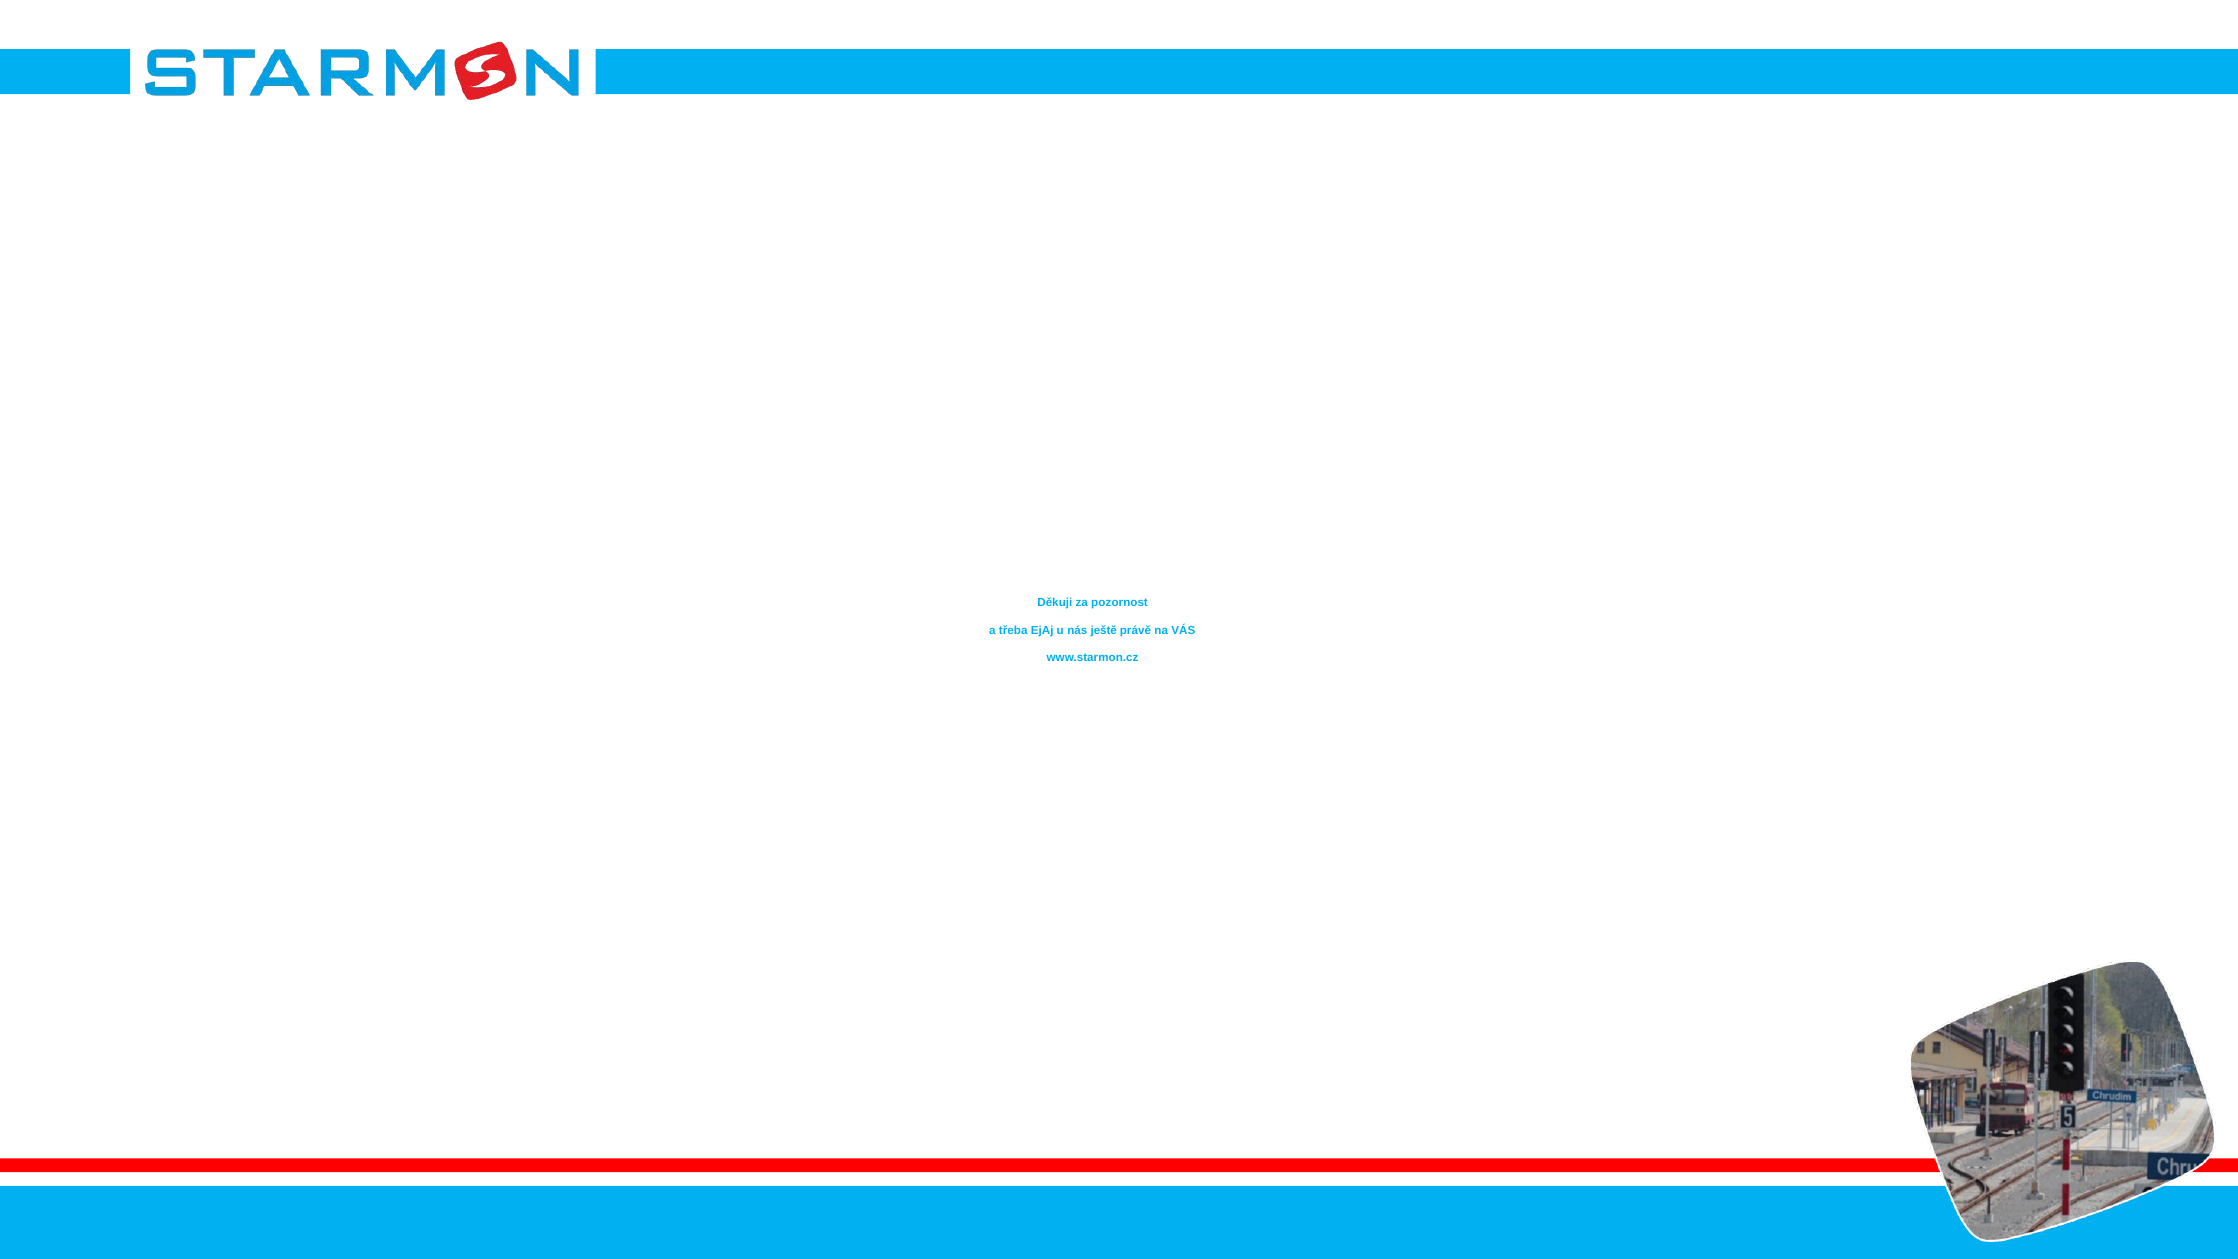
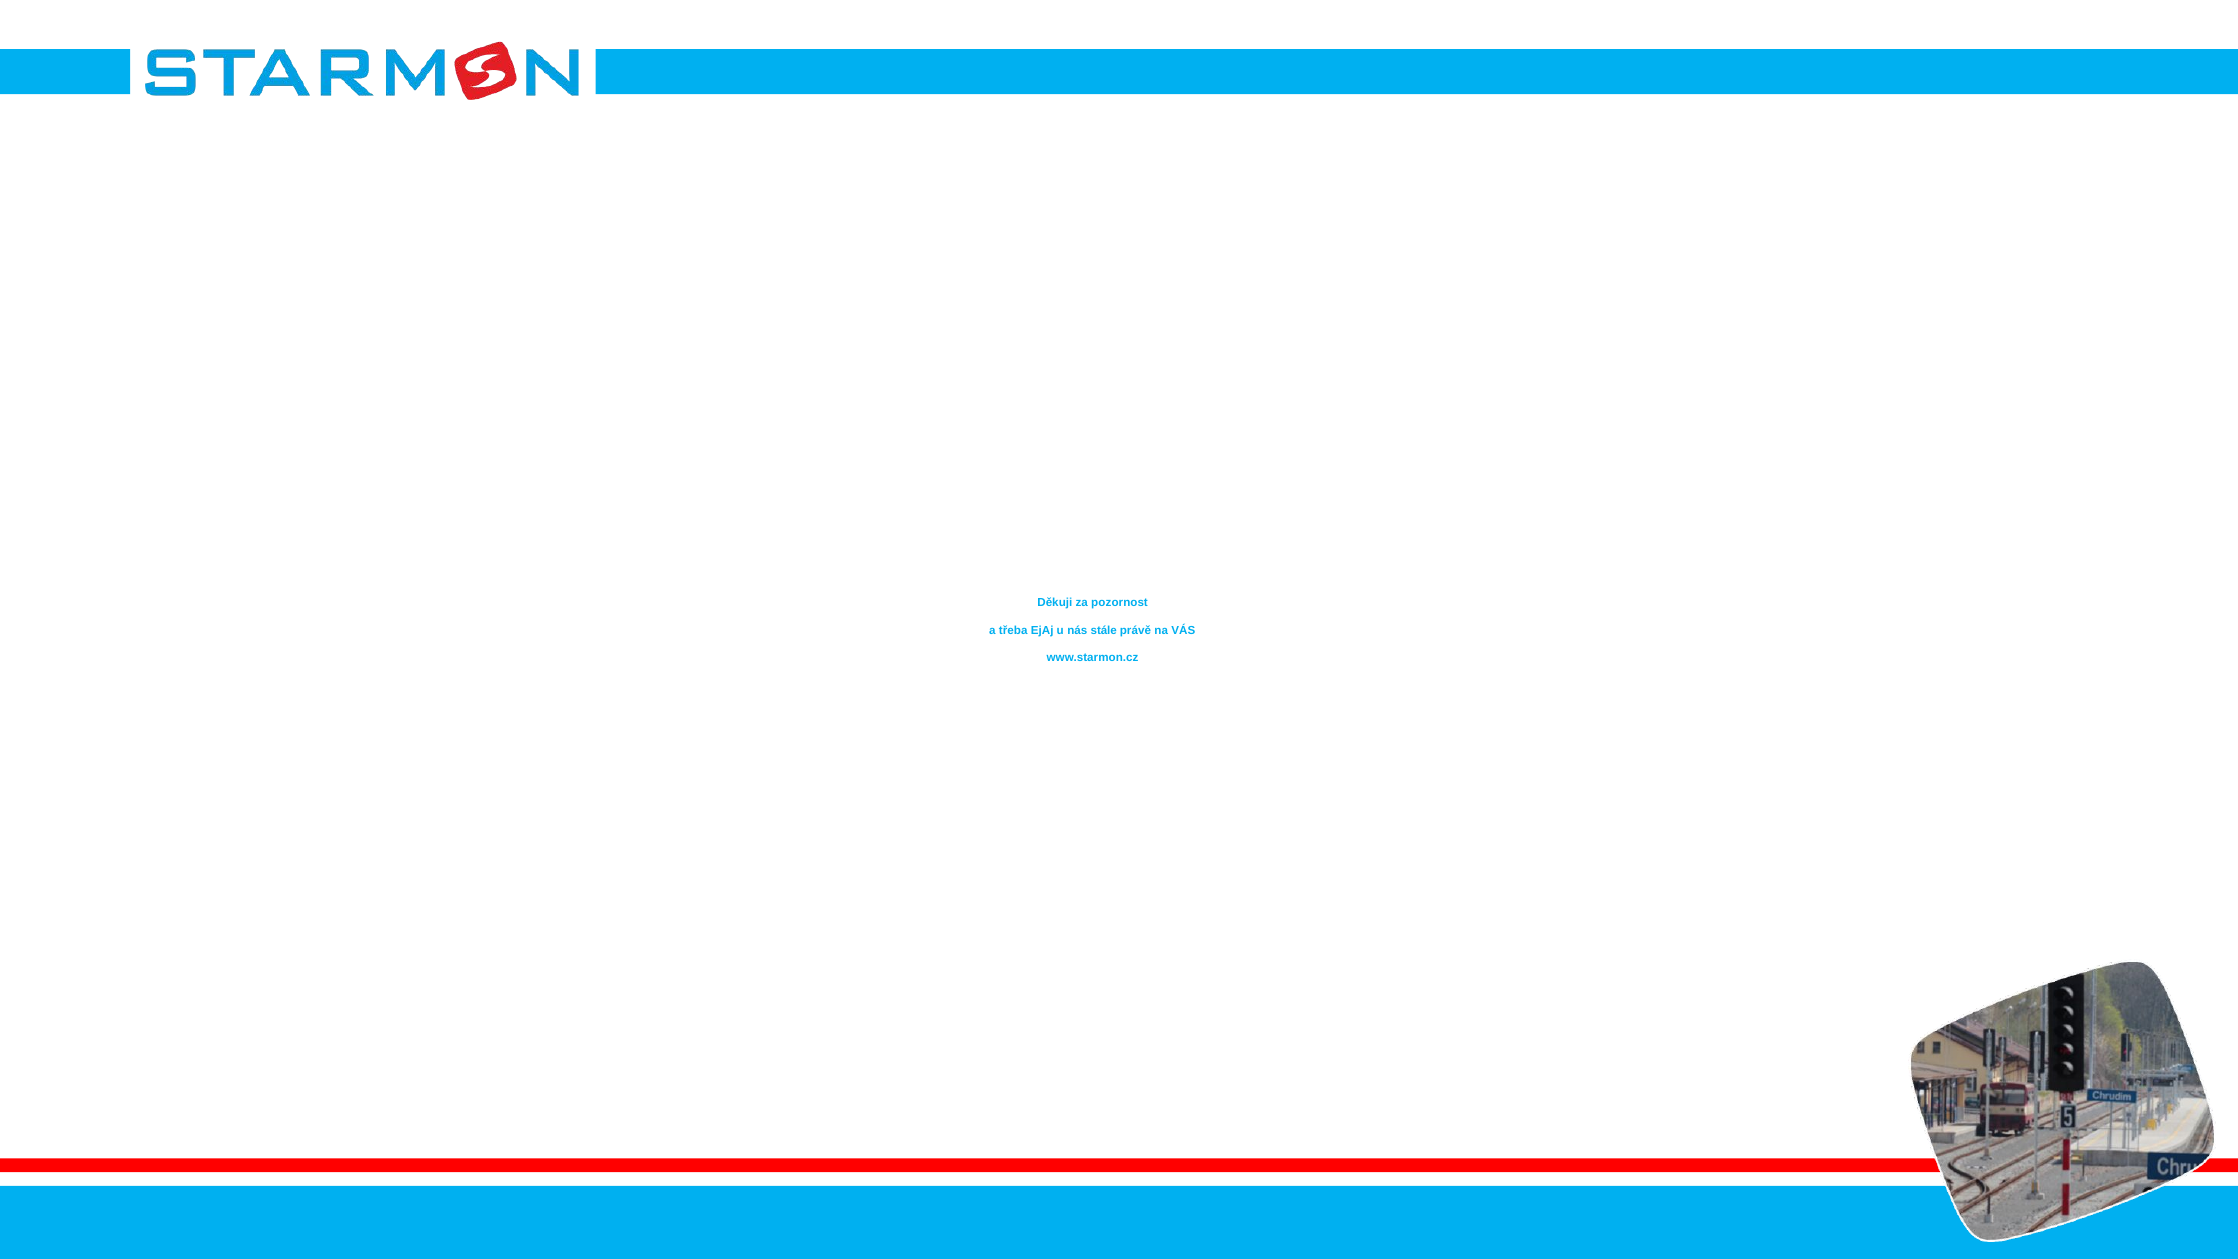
ještě: ještě -> stále (1104, 630)
